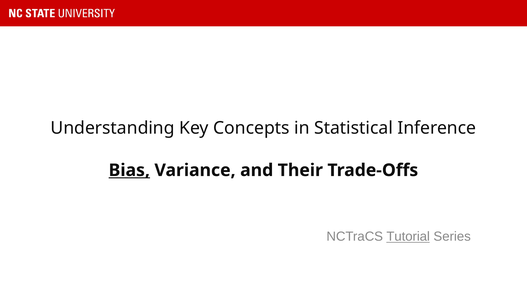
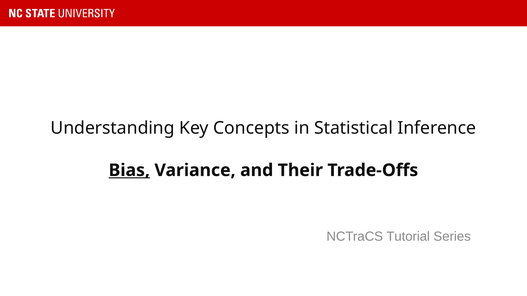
Tutorial underline: present -> none (408, 237)
